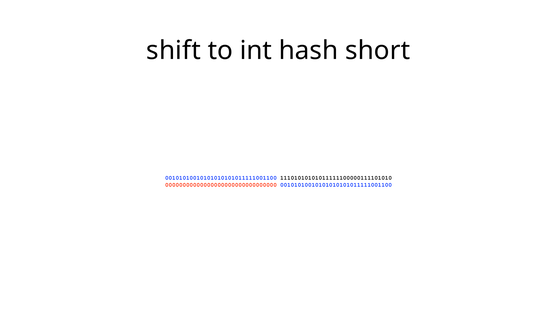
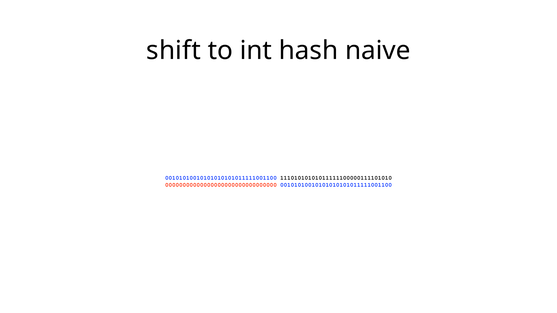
short: short -> naive (378, 51)
